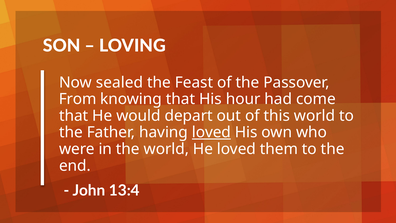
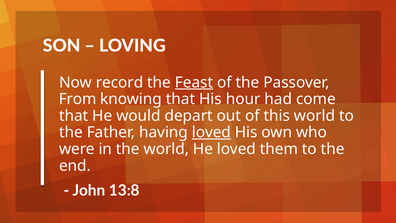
sealed: sealed -> record (120, 82)
Feast underline: none -> present (194, 82)
13:4: 13:4 -> 13:8 (124, 190)
